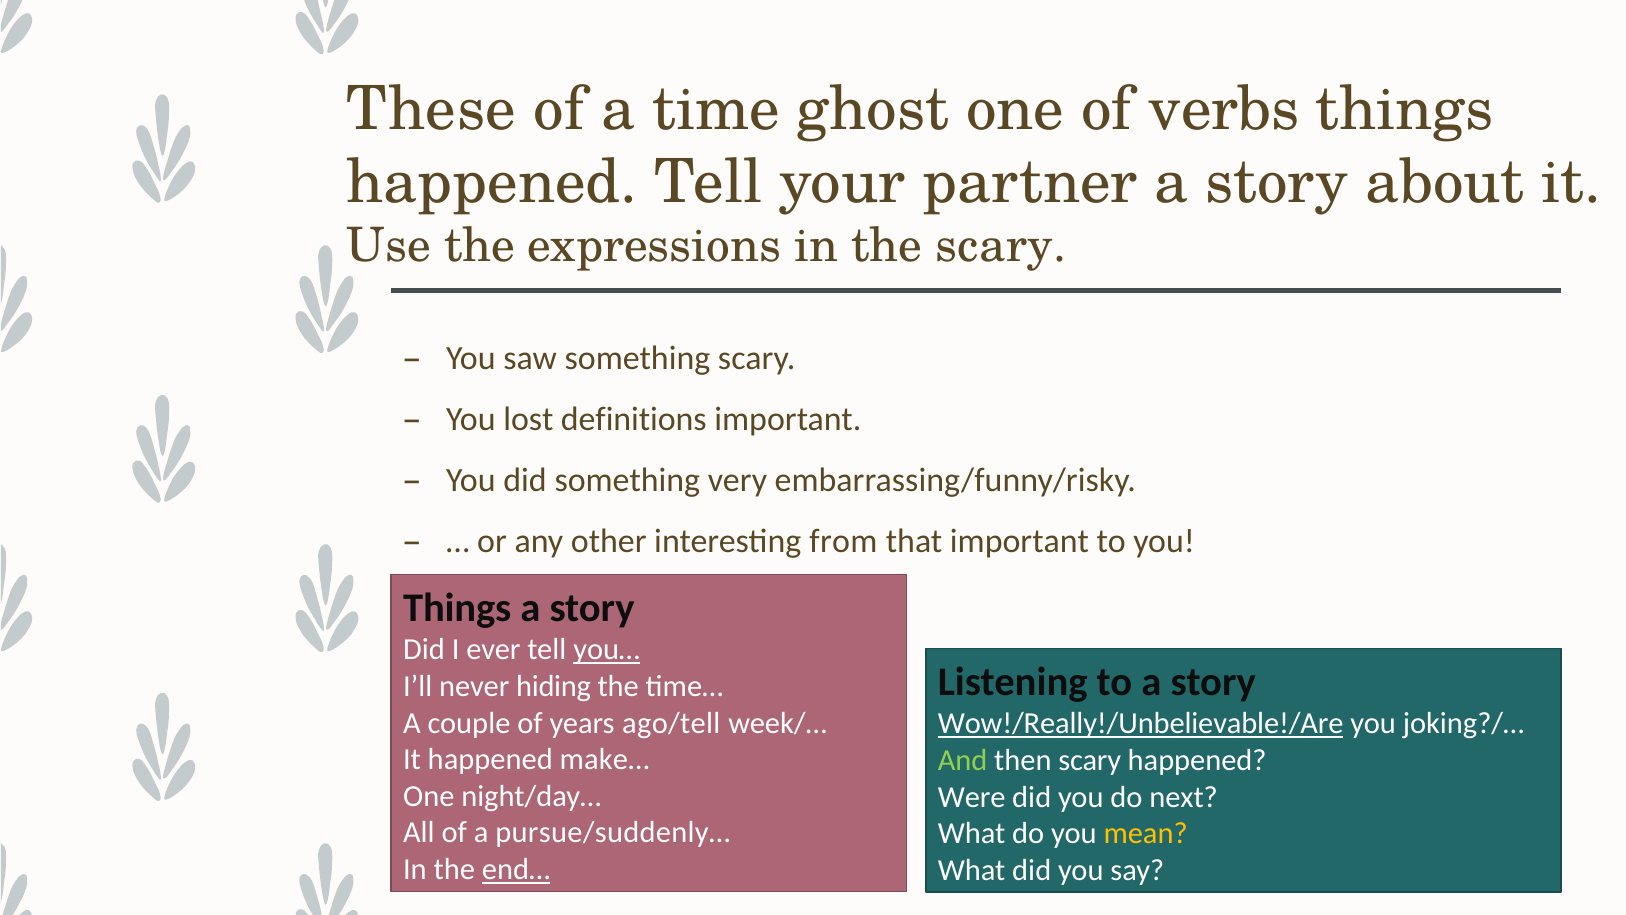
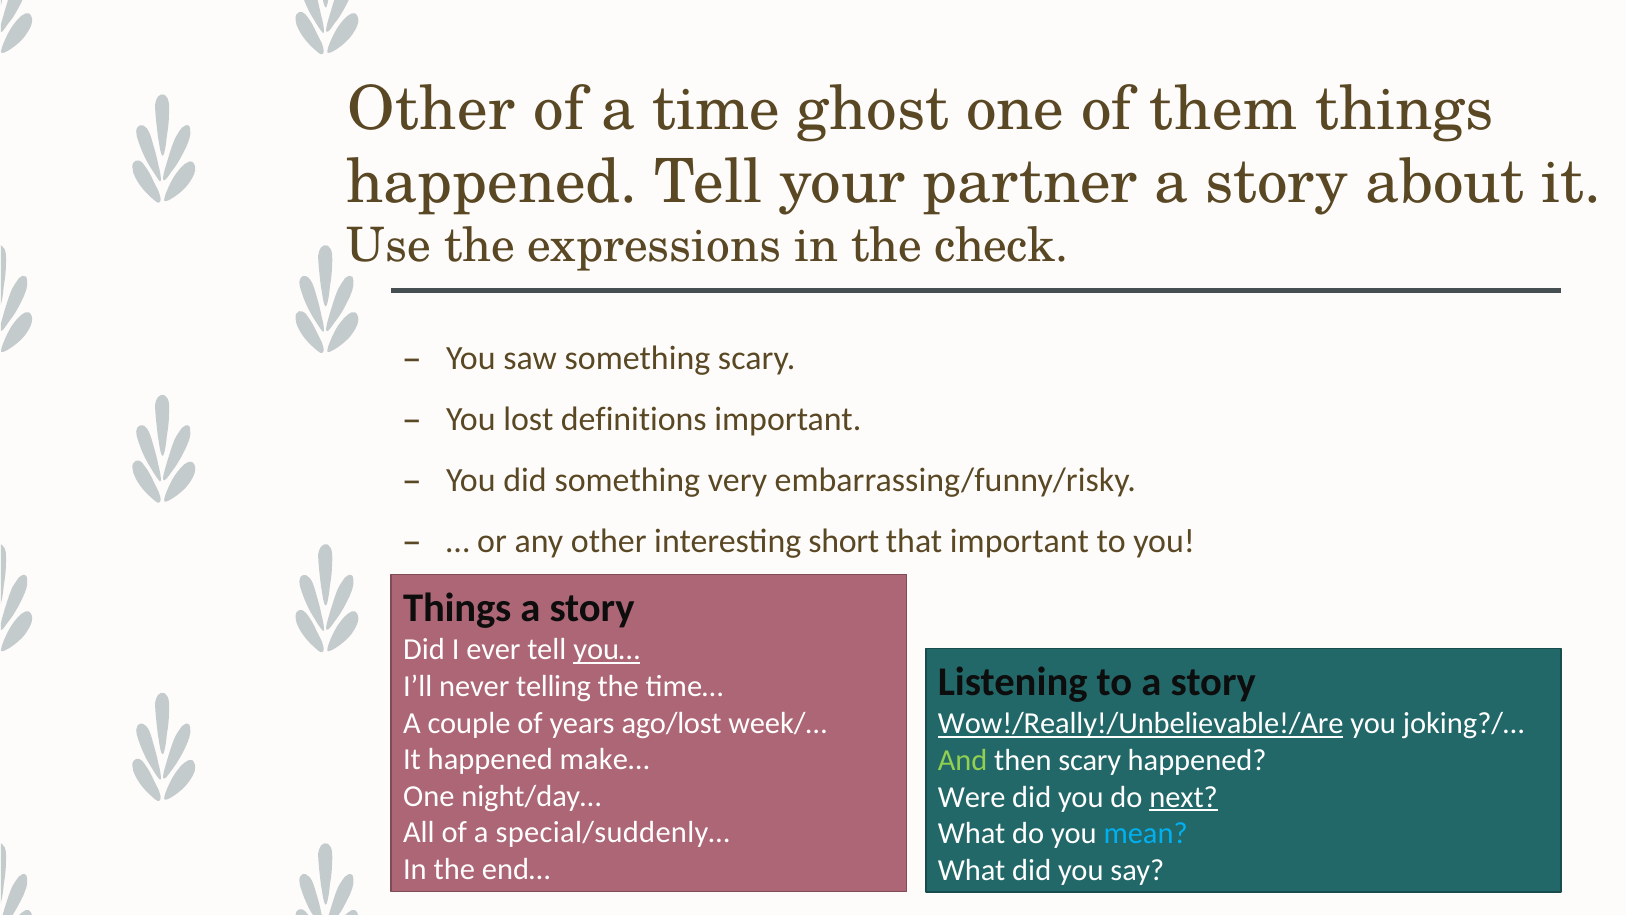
These: These -> Other (432, 110)
verbs: verbs -> them (1224, 110)
the scary: scary -> check (1001, 246)
from: from -> short (844, 541)
hiding: hiding -> telling (554, 686)
ago/tell: ago/tell -> ago/lost (672, 723)
next underline: none -> present (1184, 797)
pursue/suddenly…: pursue/suddenly… -> special/suddenly… (613, 833)
mean colour: yellow -> light blue (1146, 833)
end… underline: present -> none (516, 869)
